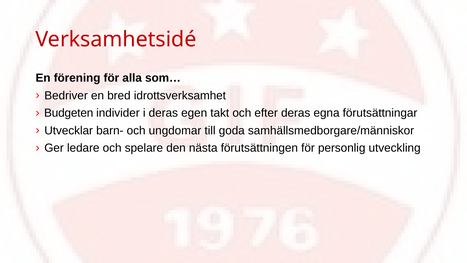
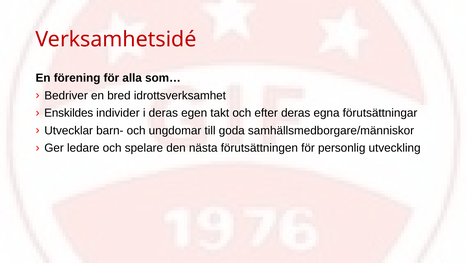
Budgeten: Budgeten -> Enskildes (69, 113)
